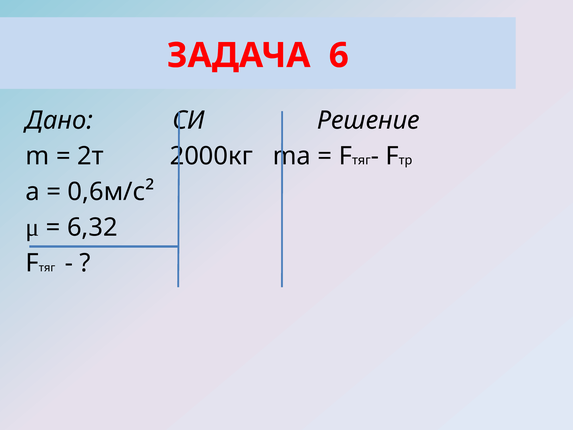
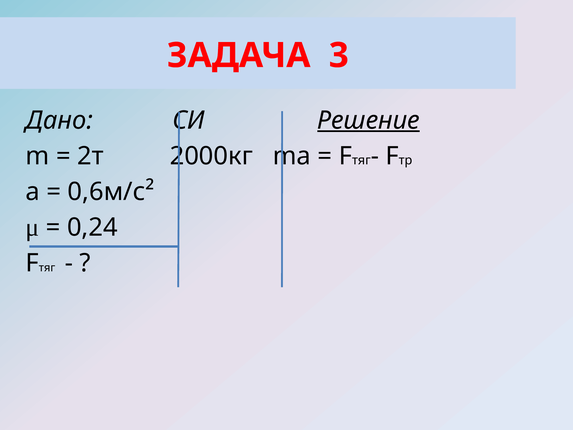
6: 6 -> 3 (339, 55)
Решение underline: none -> present (368, 120)
6,32: 6,32 -> 0,24 (92, 227)
